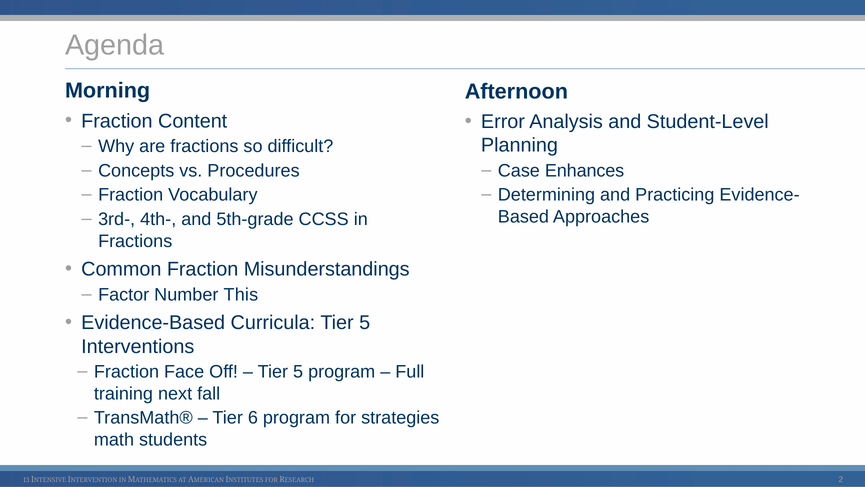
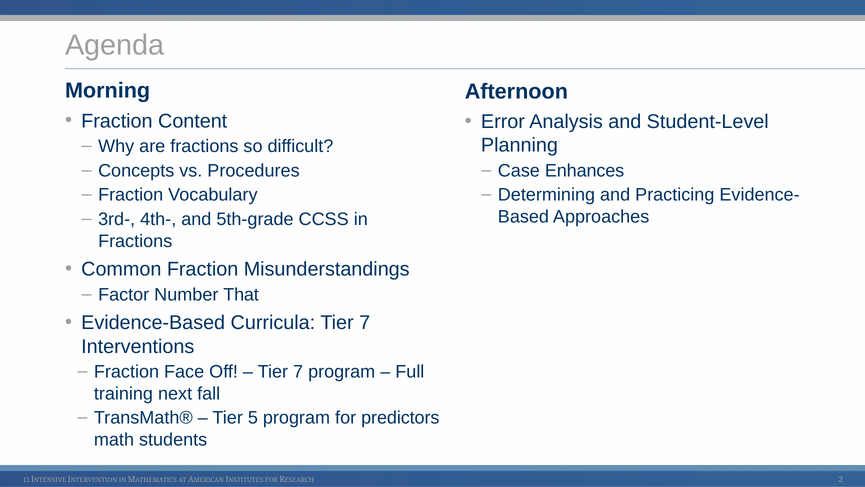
This: This -> That (241, 294)
Curricula Tier 5: 5 -> 7 (365, 323)
5: 5 -> 7 (298, 372)
6: 6 -> 5 (253, 418)
strategies: strategies -> predictors (400, 418)
